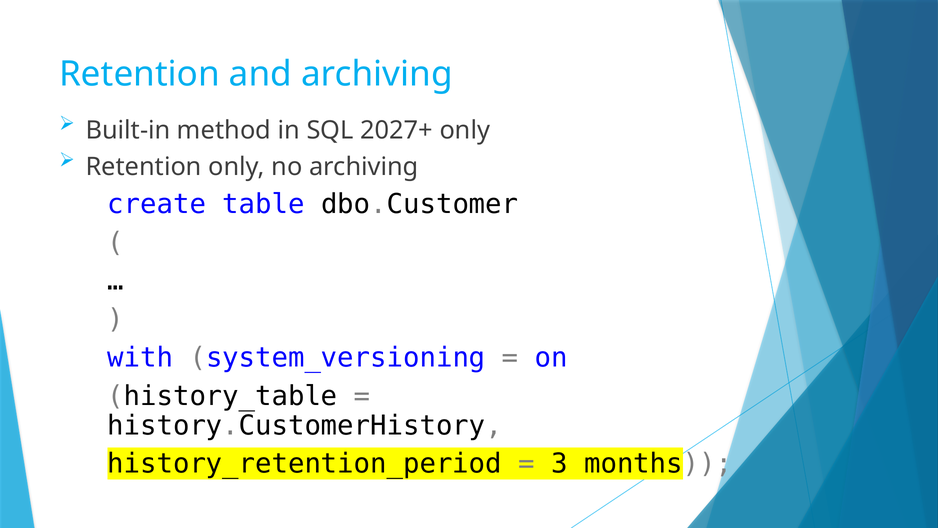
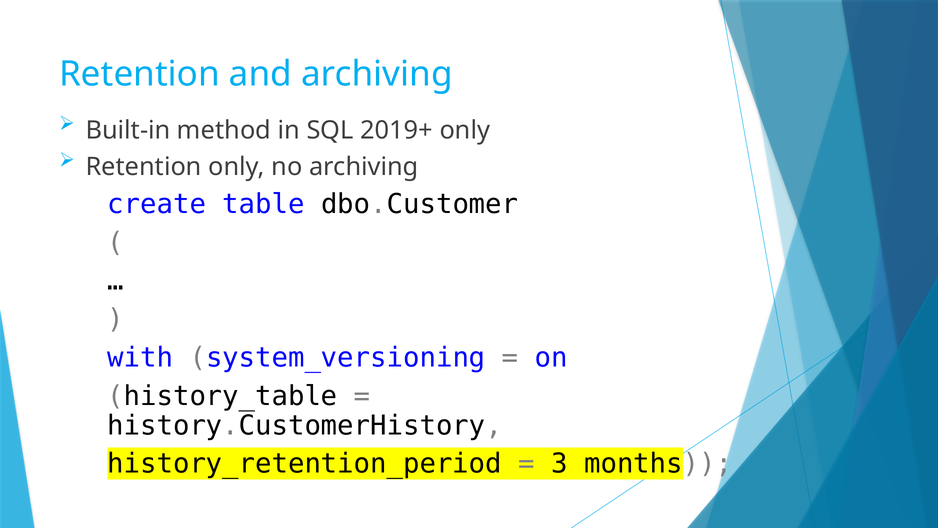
2027+: 2027+ -> 2019+ (397, 130)
